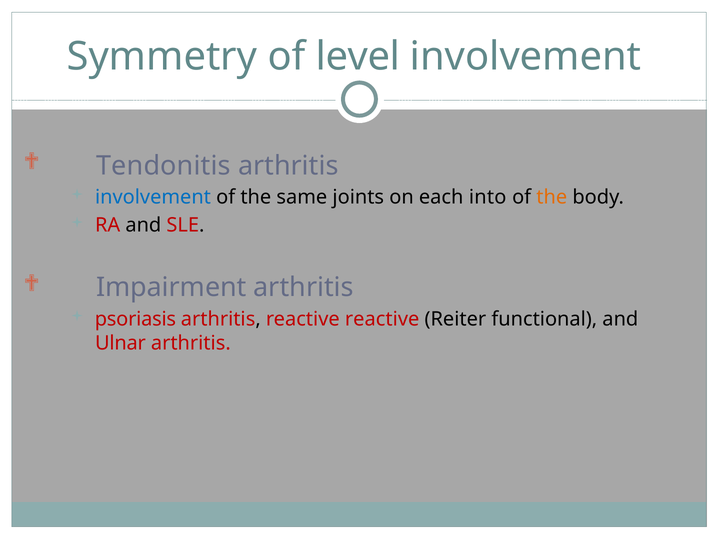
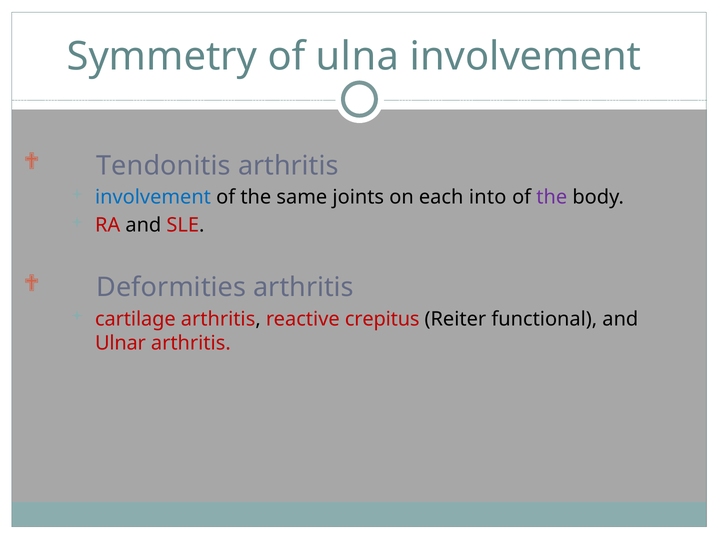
level: level -> ulna (357, 56)
the colour: orange -> purple (552, 197)
Impairment: Impairment -> Deformities (171, 288)
psoriasis: psoriasis -> cartilage (135, 319)
reactive reactive: reactive -> crepitus (382, 319)
